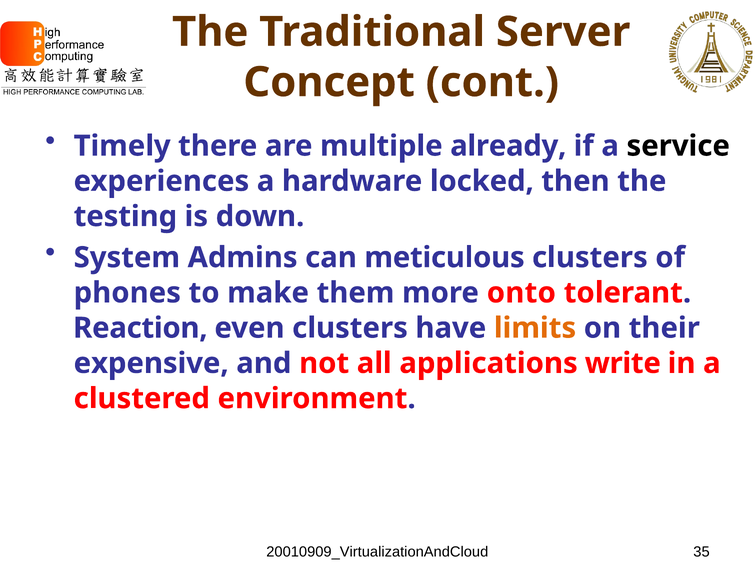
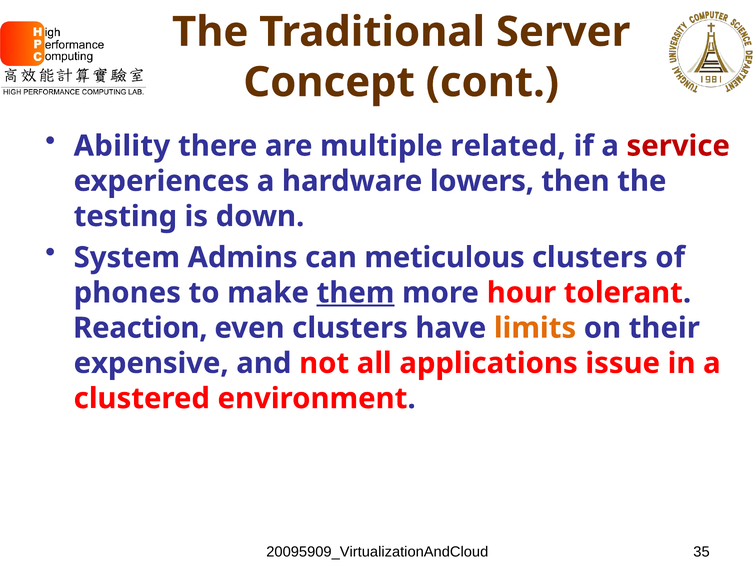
Timely: Timely -> Ability (122, 146)
already: already -> related (508, 146)
service colour: black -> red (678, 146)
locked: locked -> lowers (482, 181)
them underline: none -> present (356, 293)
onto: onto -> hour (521, 293)
write: write -> issue (623, 363)
20010909_VirtualizationAndCloud: 20010909_VirtualizationAndCloud -> 20095909_VirtualizationAndCloud (377, 552)
